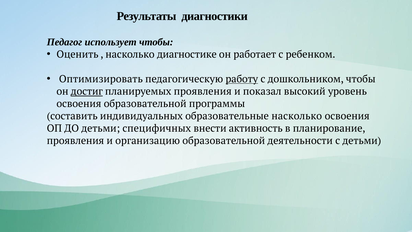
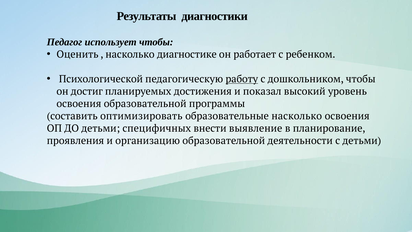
Оптимизировать: Оптимизировать -> Психологической (101, 79)
достиг underline: present -> none (87, 91)
планируемых проявления: проявления -> достижения (203, 91)
индивидуальных: индивидуальных -> оптимизировать (141, 116)
активность: активность -> выявление (256, 128)
